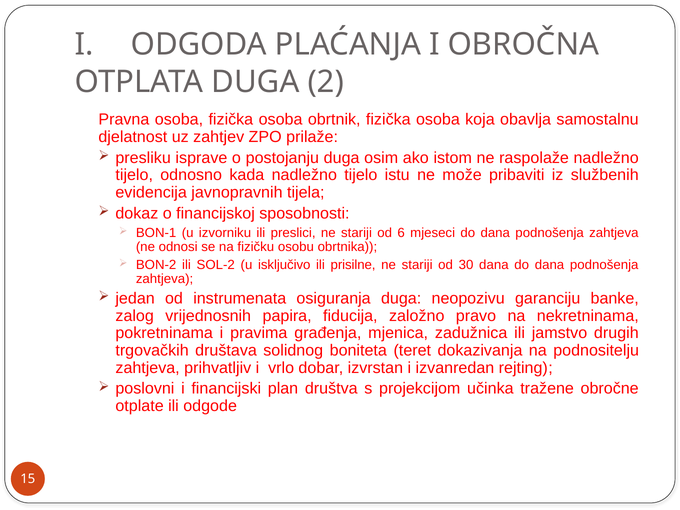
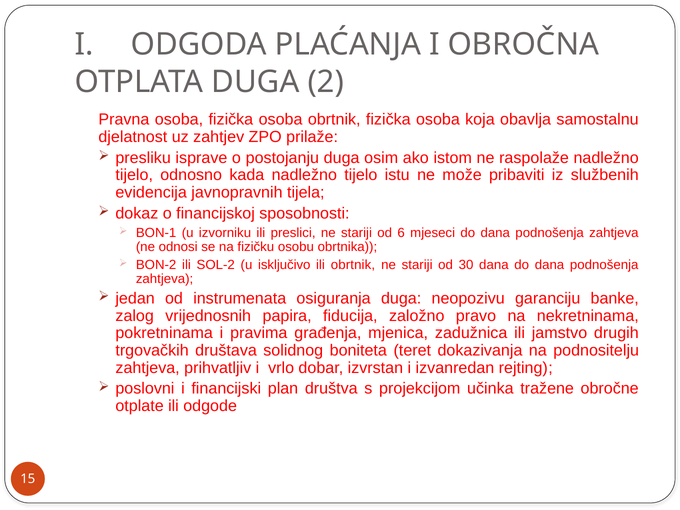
ili prisilne: prisilne -> obrtnik (353, 265)
